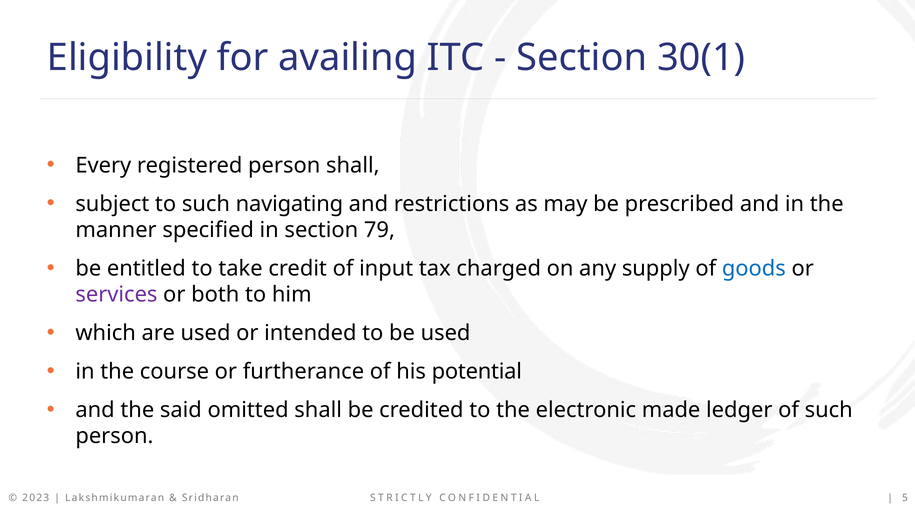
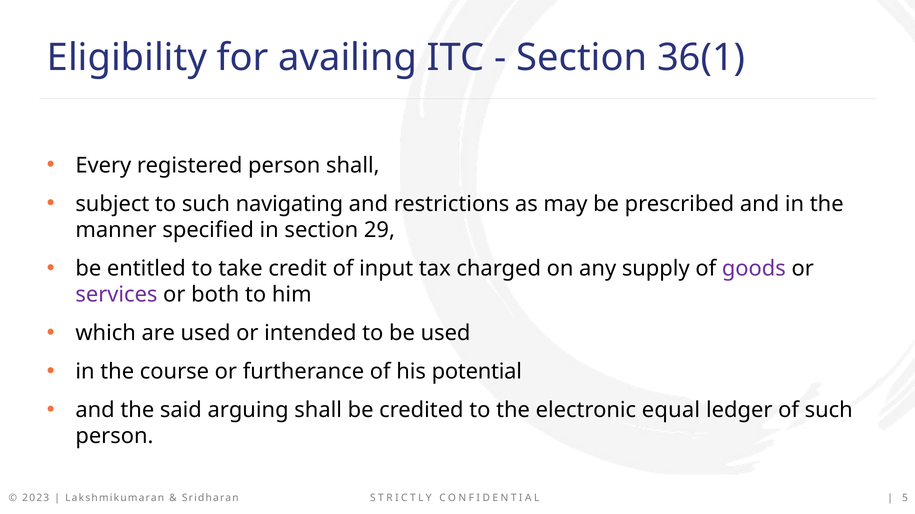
30(1: 30(1 -> 36(1 (701, 58)
79: 79 -> 29 (379, 230)
goods colour: blue -> purple (754, 269)
omitted: omitted -> arguing (248, 411)
made: made -> equal (671, 411)
